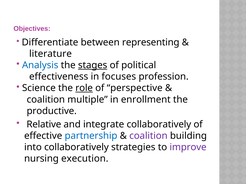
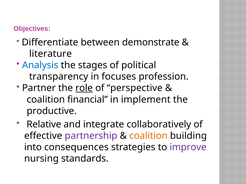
representing: representing -> demonstrate (151, 42)
stages underline: present -> none (93, 65)
effectiveness: effectiveness -> transparency (59, 77)
Science: Science -> Partner (39, 88)
multiple: multiple -> financial (88, 100)
enrollment: enrollment -> implement (146, 100)
partnership colour: blue -> purple (91, 136)
coalition colour: purple -> orange (148, 136)
into collaboratively: collaboratively -> consequences (76, 148)
execution: execution -> standards (85, 159)
